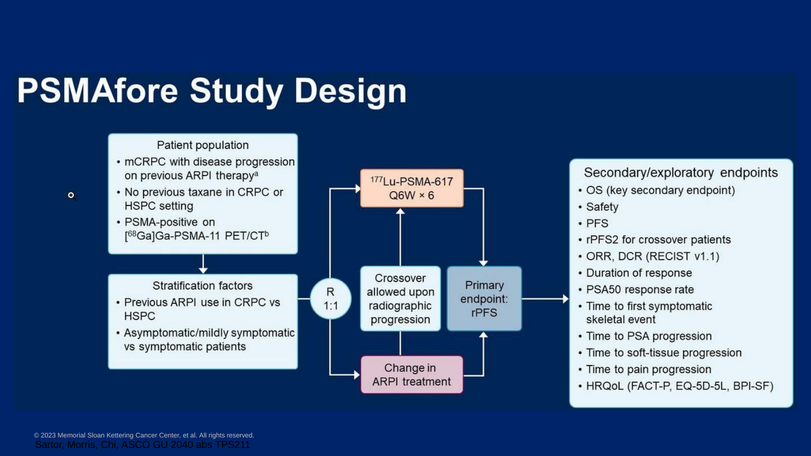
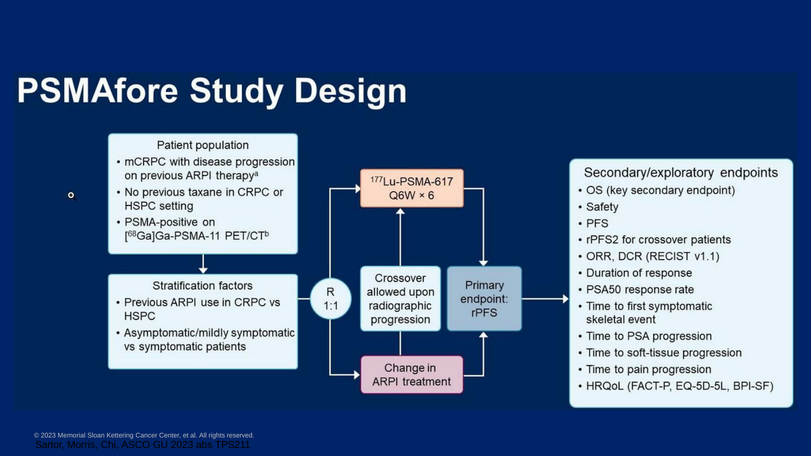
GU 2040: 2040 -> 2023 (182, 445)
